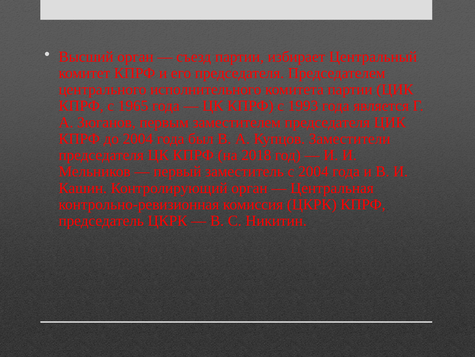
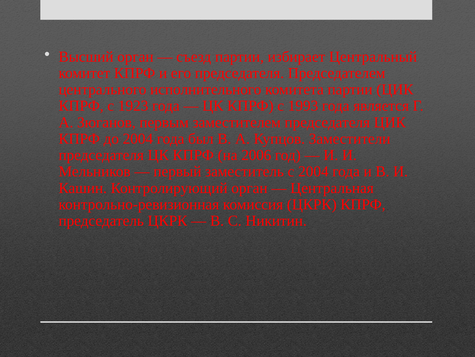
1965: 1965 -> 1923 (133, 106)
2018: 2018 -> 2006 (256, 155)
